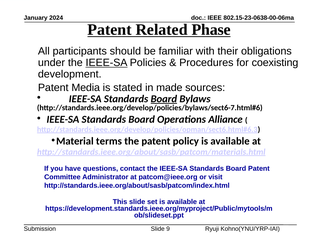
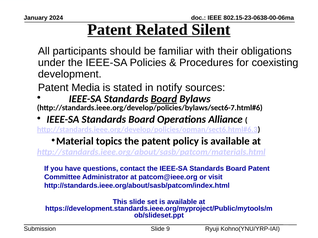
Phase: Phase -> Silent (211, 30)
IEEE-SA underline: present -> none (107, 63)
made: made -> notify (169, 88)
terms: terms -> topics (109, 142)
